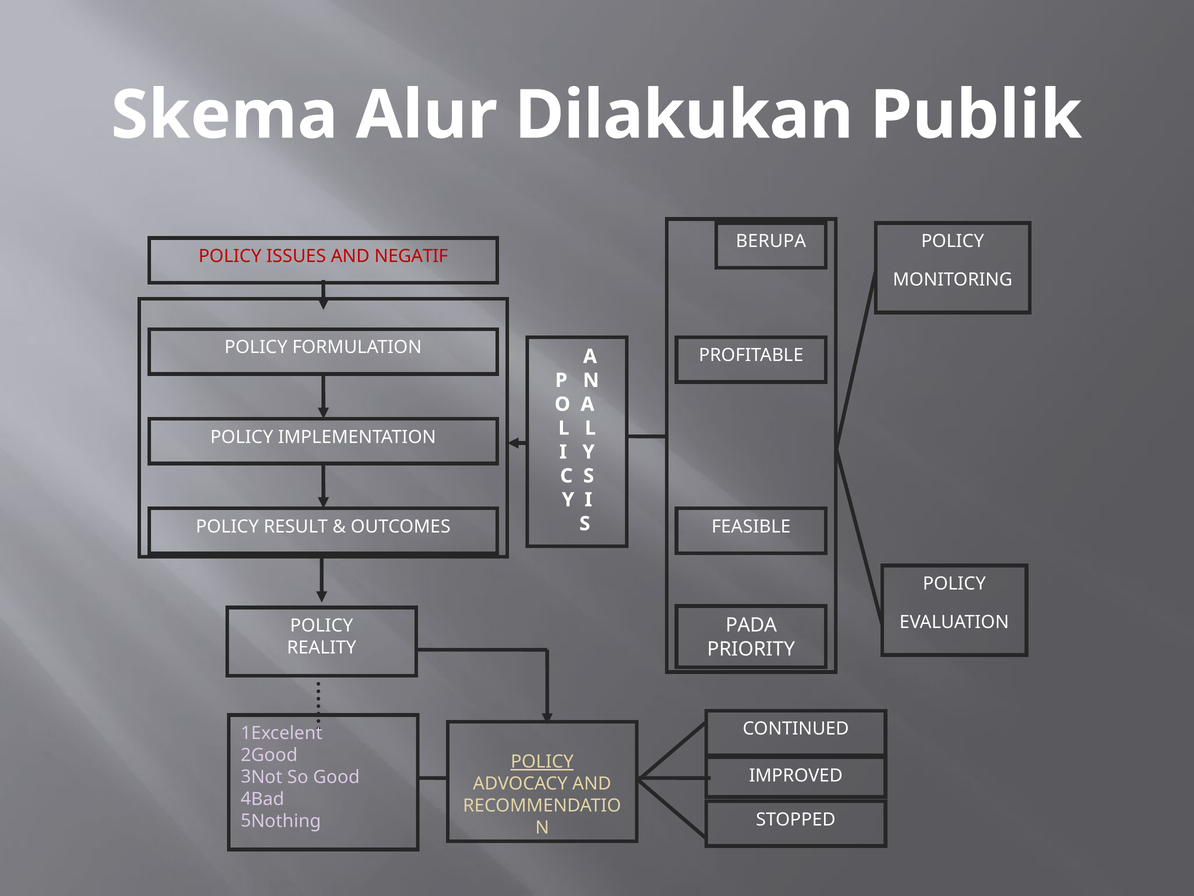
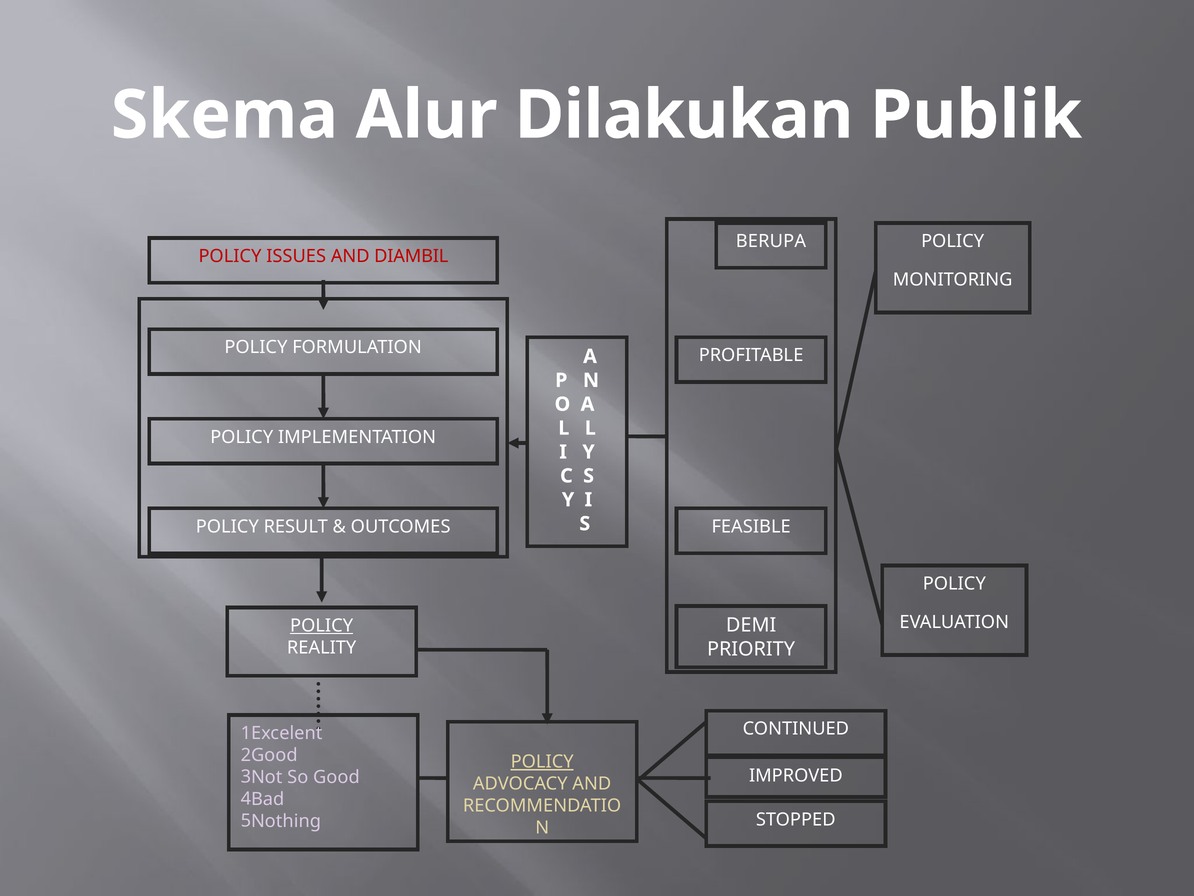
NEGATIF: NEGATIF -> DIAMBIL (411, 256)
PADA: PADA -> DEMI (751, 625)
POLICY underline: none -> present (322, 625)
